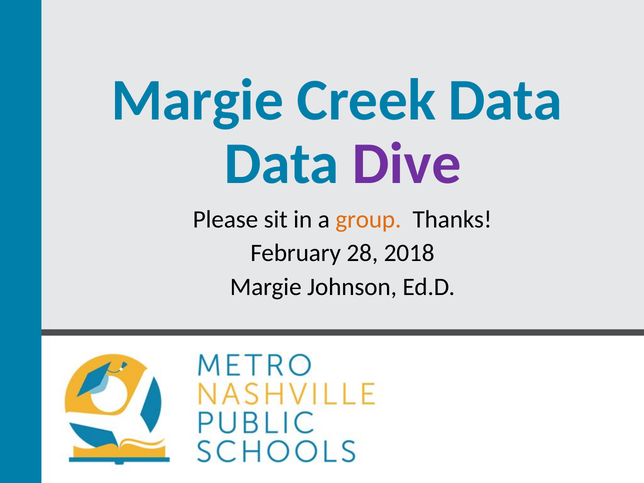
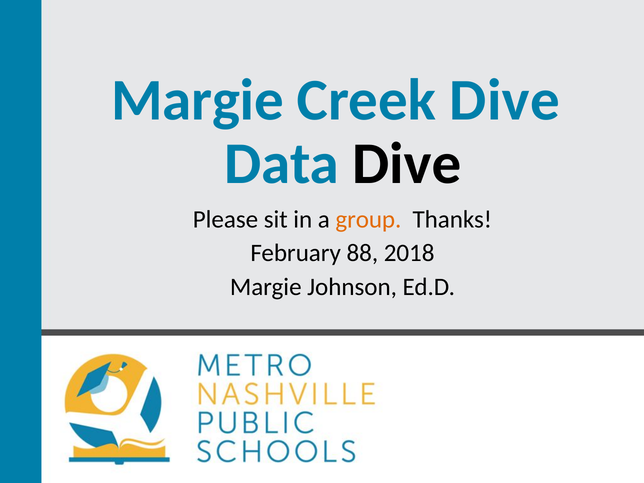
Creek Data: Data -> Dive (505, 100)
Dive colour: purple -> black (407, 164)
28: 28 -> 88 (362, 253)
